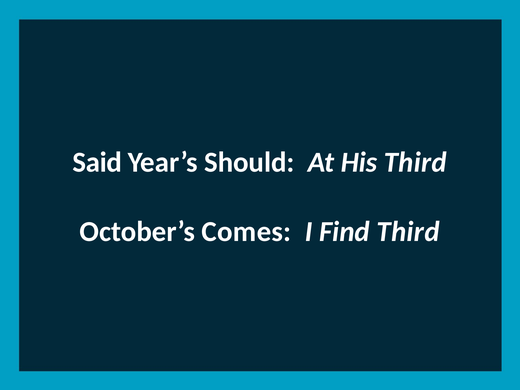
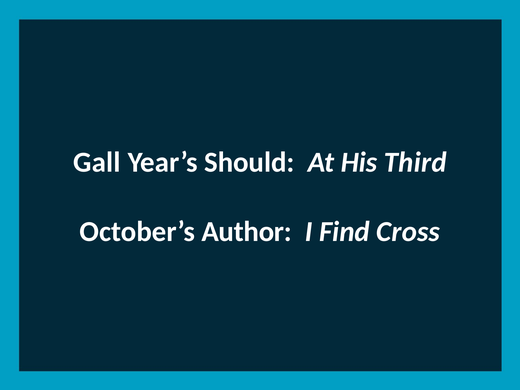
Said: Said -> Gall (97, 162)
Comes: Comes -> Author (247, 232)
Find Third: Third -> Cross (408, 232)
